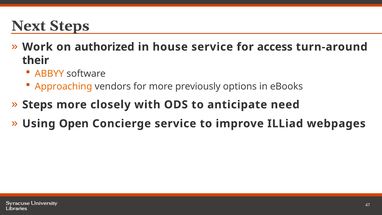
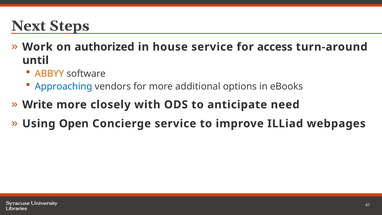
their: their -> until (36, 60)
Approaching colour: orange -> blue (63, 86)
previously: previously -> additional (198, 86)
Steps: Steps -> Write (37, 105)
